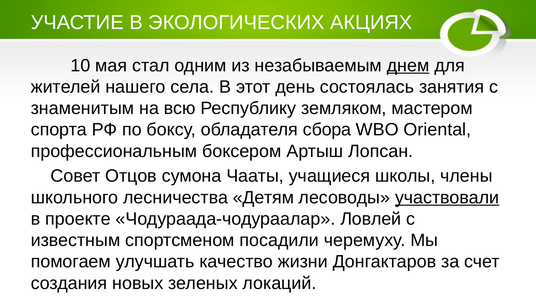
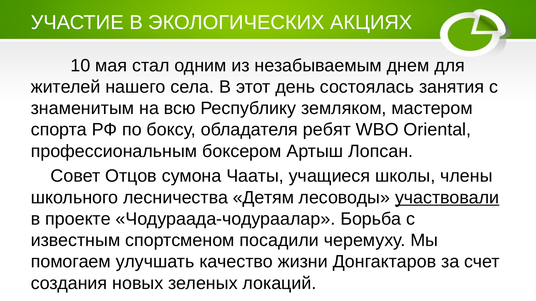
днем underline: present -> none (408, 66)
сбора: сбора -> ребят (327, 130)
Ловлей: Ловлей -> Борьба (371, 219)
